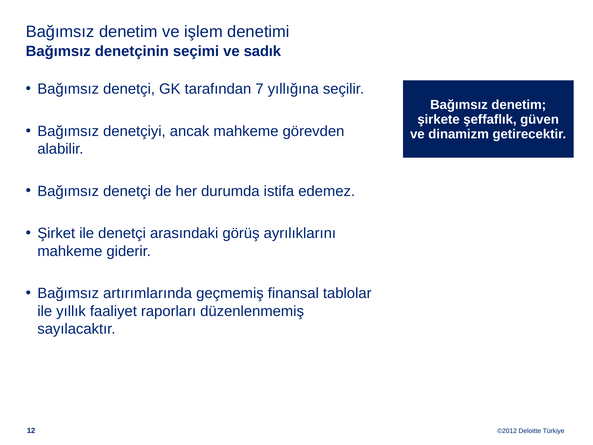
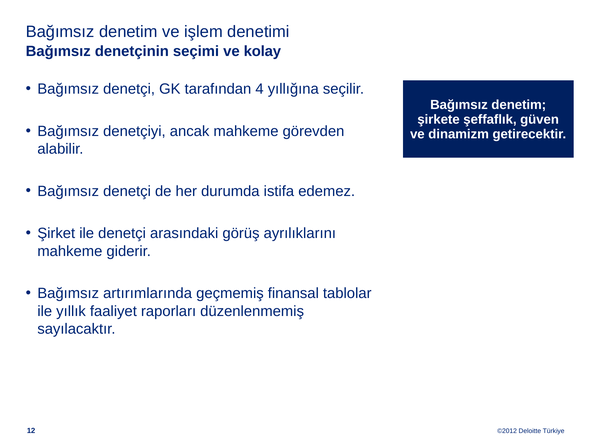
sadık: sadık -> kolay (262, 51)
7: 7 -> 4 (260, 89)
